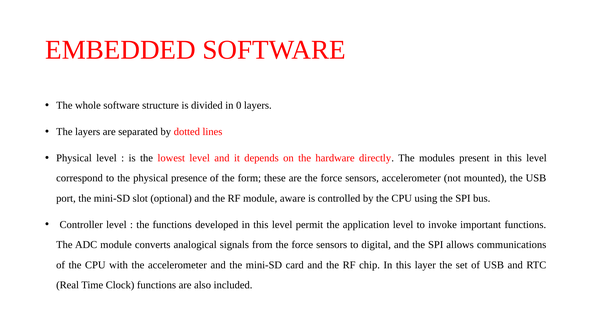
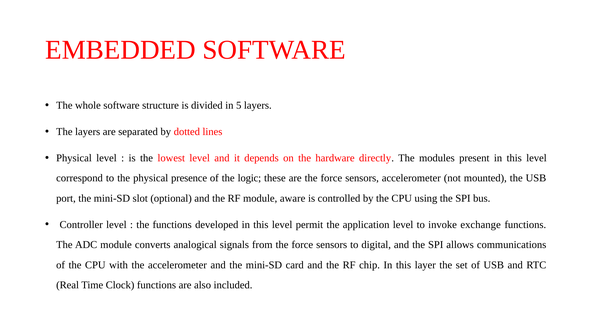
0: 0 -> 5 (239, 105)
form: form -> logic (249, 178)
important: important -> exchange (481, 225)
